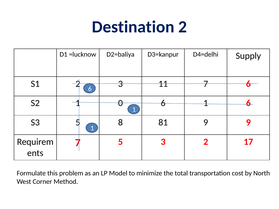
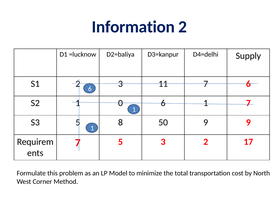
Destination: Destination -> Information (133, 27)
6 1 6: 6 -> 7 (248, 103)
81: 81 -> 50 (163, 123)
